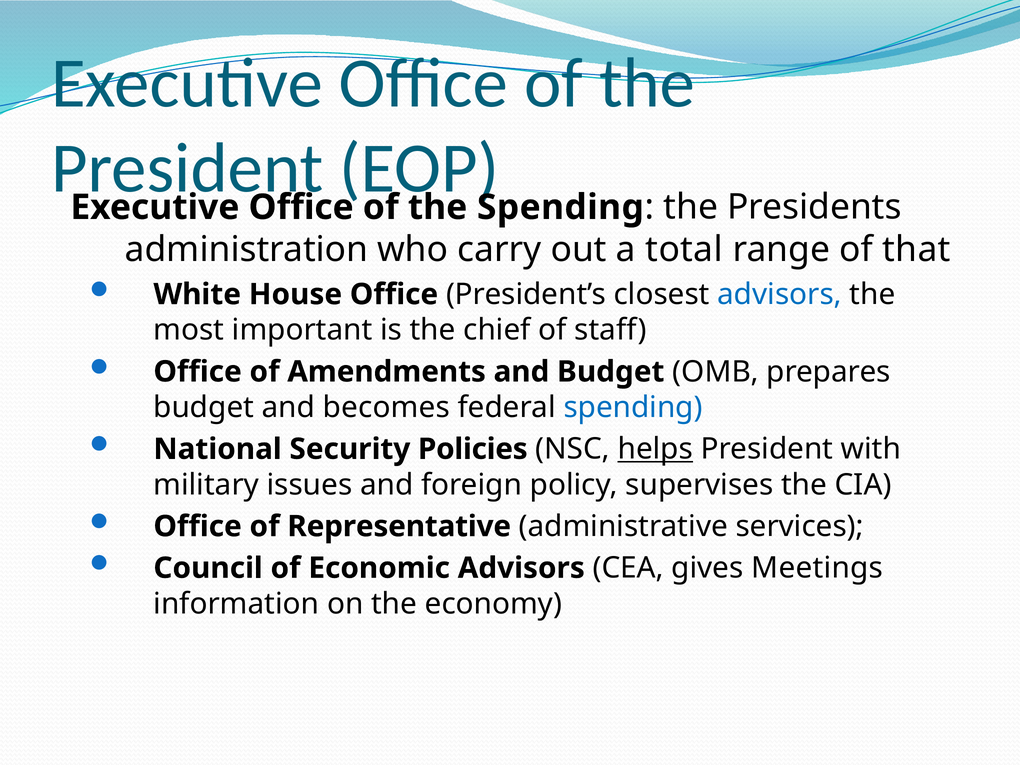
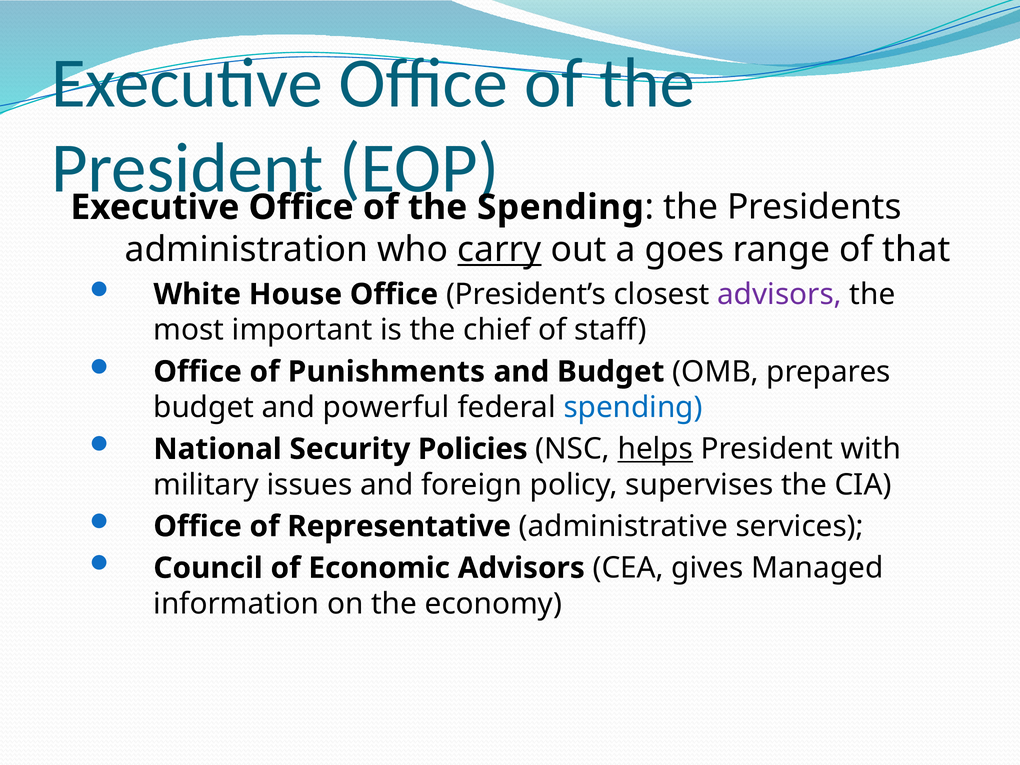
carry underline: none -> present (499, 250)
total: total -> goes (684, 250)
advisors colour: blue -> purple (780, 294)
Amendments: Amendments -> Punishments (386, 372)
becomes: becomes -> powerful (386, 407)
Meetings: Meetings -> Managed (817, 568)
